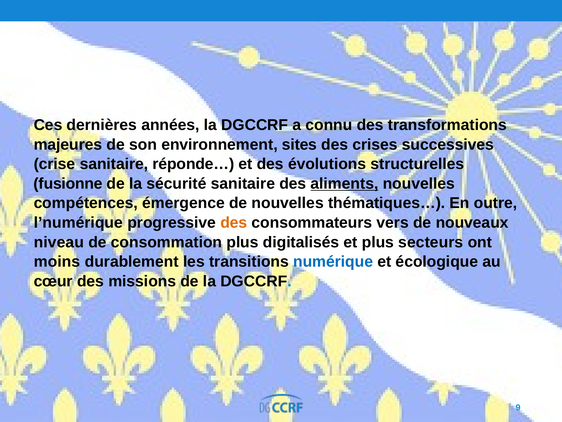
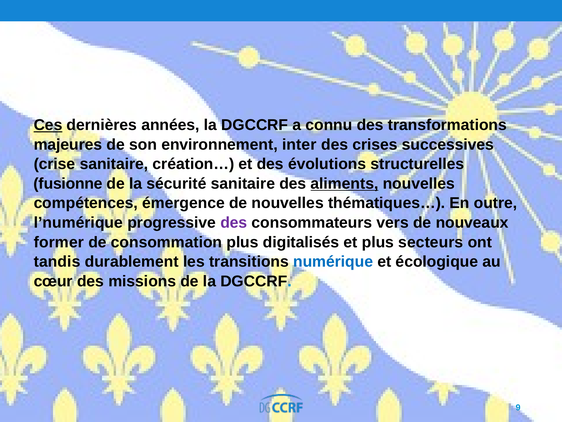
Ces underline: none -> present (48, 125)
sites: sites -> inter (299, 144)
réponde…: réponde… -> création… (193, 164)
des colour: orange -> purple (234, 222)
niveau: niveau -> former (59, 242)
moins: moins -> tandis (57, 261)
